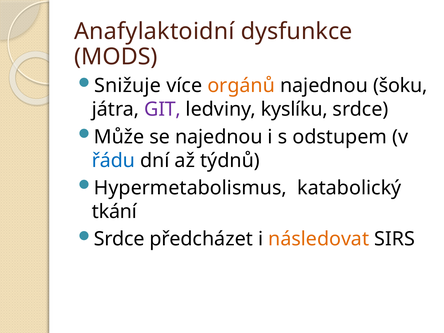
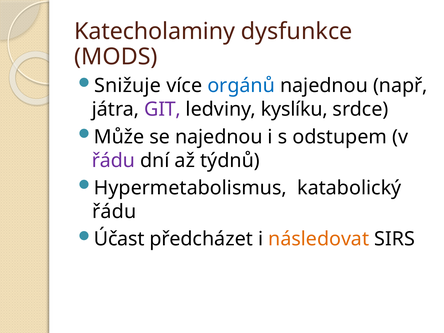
Anafylaktoidní: Anafylaktoidní -> Katecholaminy (155, 31)
orgánů colour: orange -> blue (241, 86)
šoku: šoku -> např (400, 86)
řádu colour: blue -> purple (113, 161)
tkání: tkání -> řádu (114, 212)
Srdce: Srdce -> Účast (119, 239)
